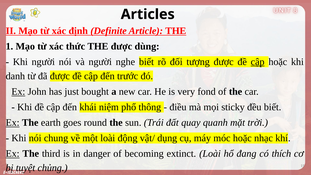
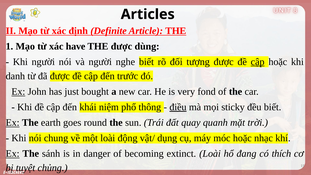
thức: thức -> have (76, 46)
điều underline: none -> present (178, 107)
third: third -> sánh (51, 154)
